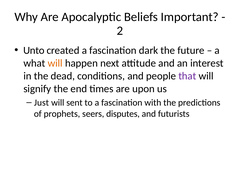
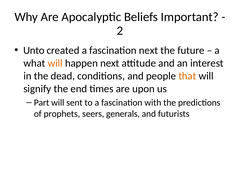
fascination dark: dark -> next (149, 50)
that colour: purple -> orange (187, 76)
Just: Just -> Part (42, 103)
disputes: disputes -> generals (123, 114)
